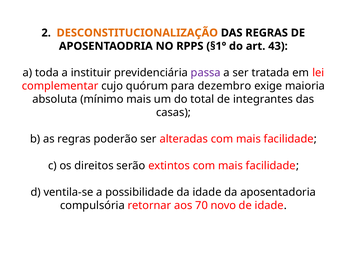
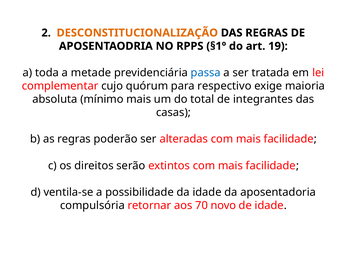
43: 43 -> 19 (278, 46)
instituir: instituir -> metade (91, 73)
passa colour: purple -> blue (206, 73)
dezembro: dezembro -> respectivo (224, 86)
